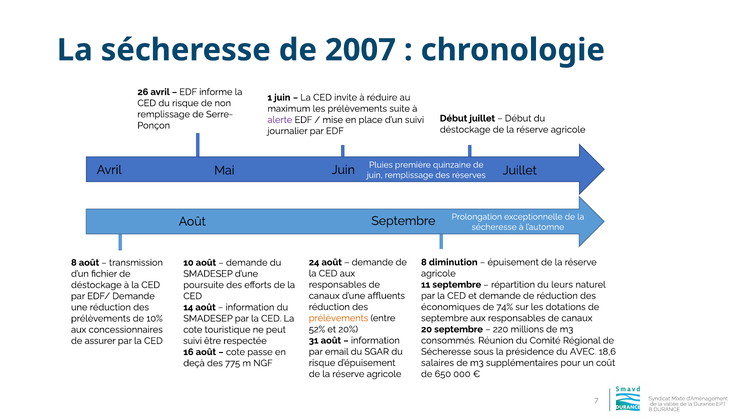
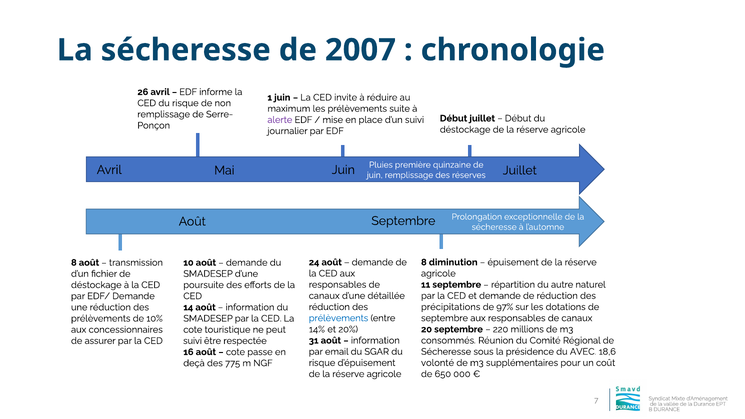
leurs: leurs -> autre (562, 285)
affluents: affluents -> détaillée (386, 296)
économiques: économiques -> précipitations (451, 307)
74%: 74% -> 97% (505, 307)
prélèvements colour: orange -> blue (339, 318)
52%: 52% -> 14% (317, 329)
salaires: salaires -> volonté (438, 363)
